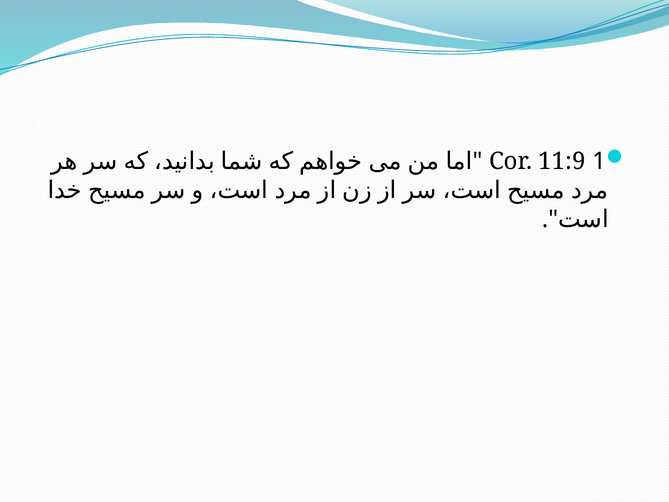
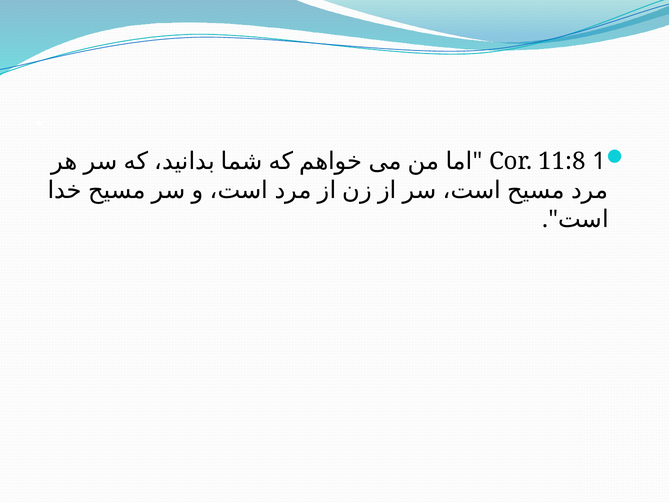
11:9: 11:9 -> 11:8 (562, 161)
